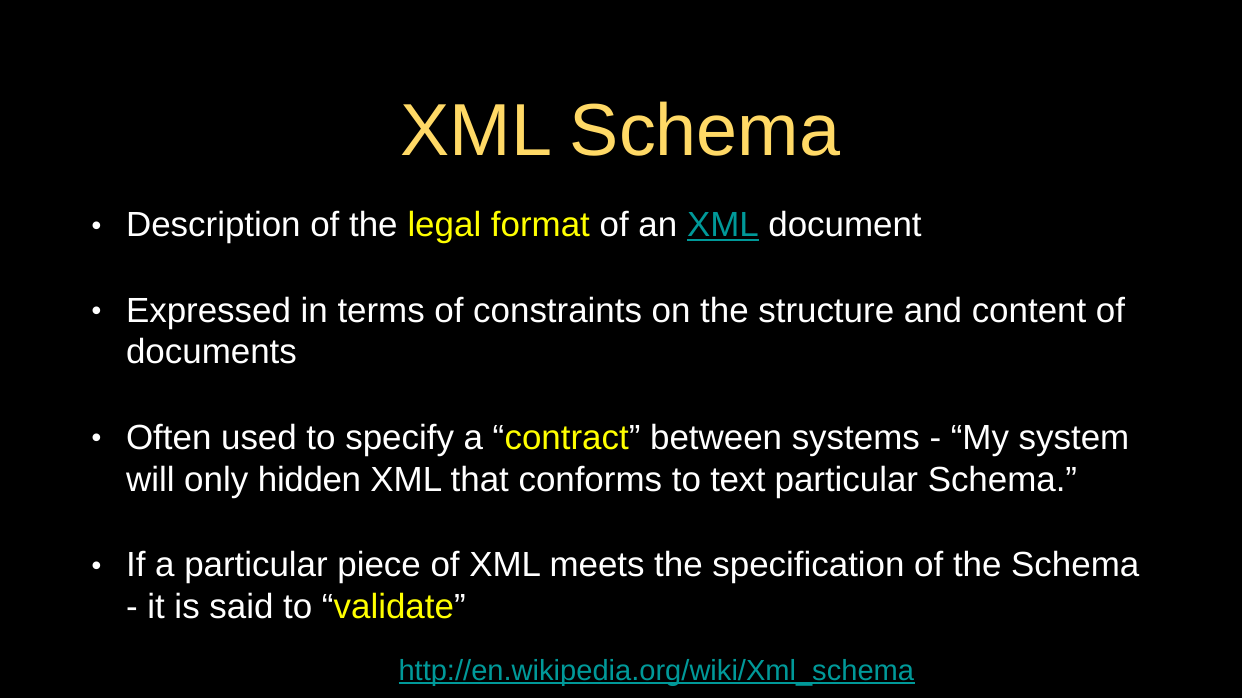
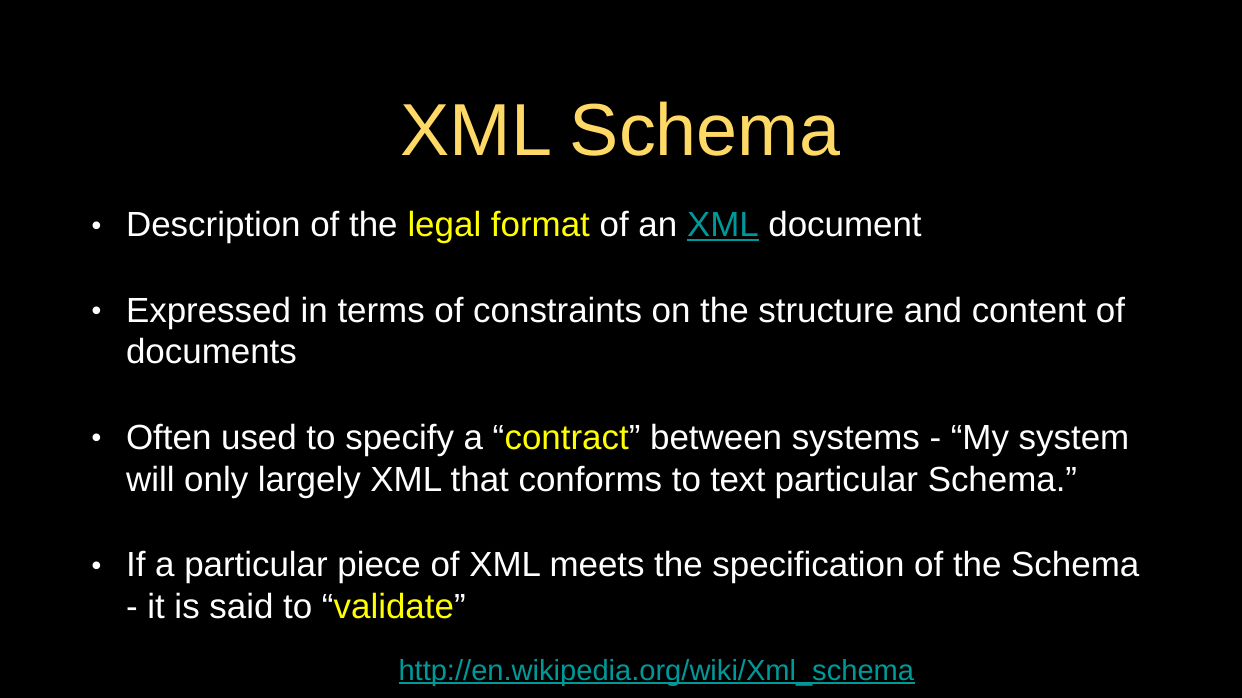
hidden: hidden -> largely (309, 480)
